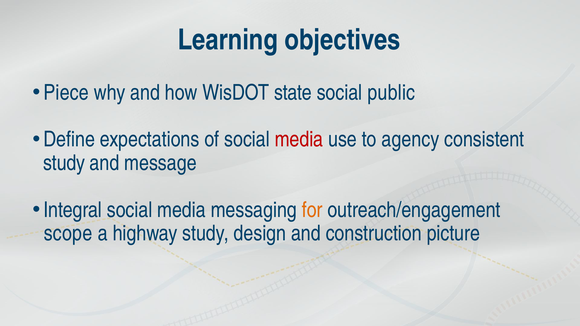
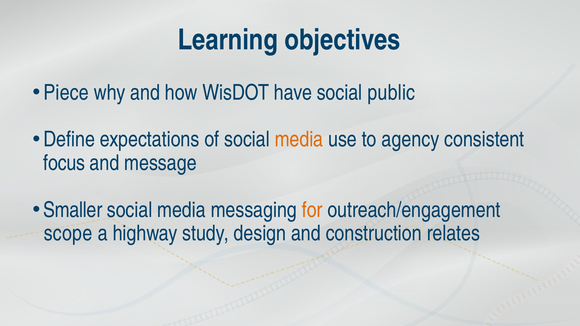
state: state -> have (293, 93)
media colour: red -> orange (299, 140)
study: study -> focus (64, 163)
Integral: Integral -> Smaller (73, 210)
picture: picture -> relates (453, 234)
